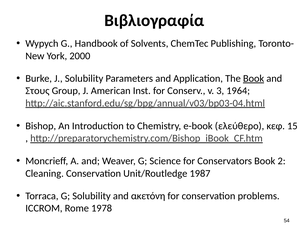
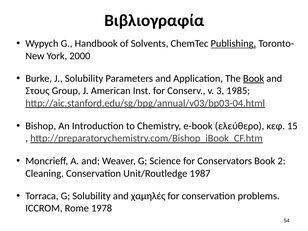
Publishing underline: none -> present (233, 44)
1964: 1964 -> 1985 (238, 91)
ακετόνη: ακετόνη -> χαμηλές (148, 196)
